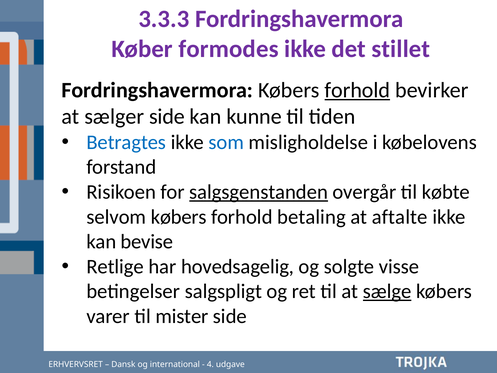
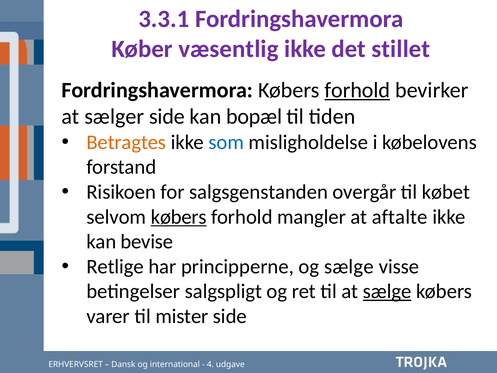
3.3.3: 3.3.3 -> 3.3.1 (164, 19)
formodes: formodes -> væsentlig (228, 49)
kunne: kunne -> bopæl (254, 117)
Betragtes colour: blue -> orange (126, 142)
salgsgenstanden underline: present -> none (259, 192)
købte: købte -> købet (446, 192)
købers underline: none -> present (179, 217)
betaling: betaling -> mangler (312, 217)
hovedsagelig: hovedsagelig -> principperne (238, 266)
og solgte: solgte -> sælge (349, 266)
